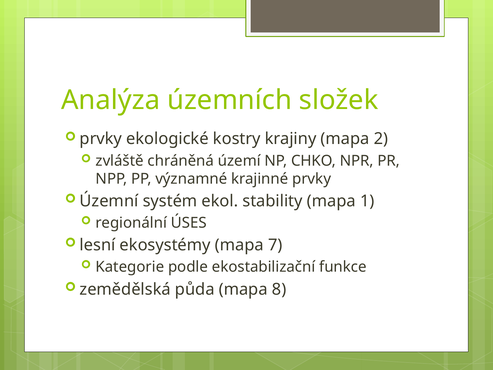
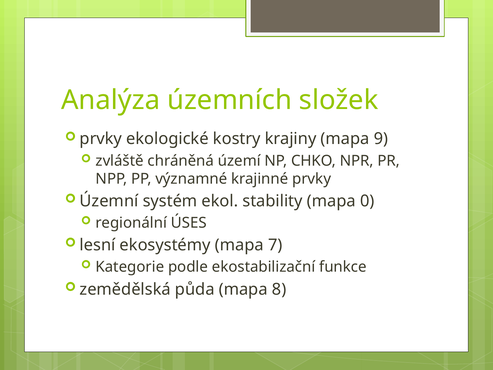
2: 2 -> 9 (381, 139)
1: 1 -> 0 (367, 201)
